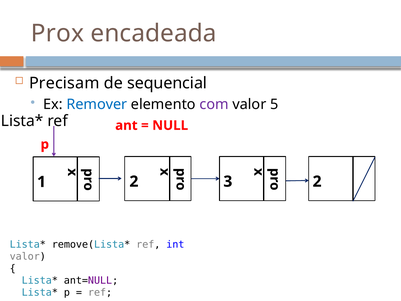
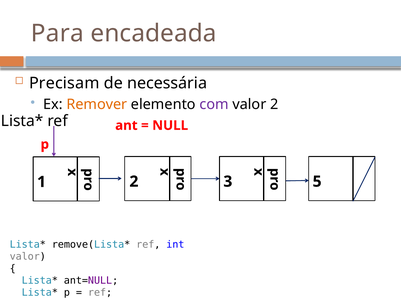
Prox: Prox -> Para (57, 33)
sequencial: sequencial -> necessária (167, 83)
Remover colour: blue -> orange (97, 104)
valor 5: 5 -> 2 (274, 104)
3 2: 2 -> 5 (317, 181)
